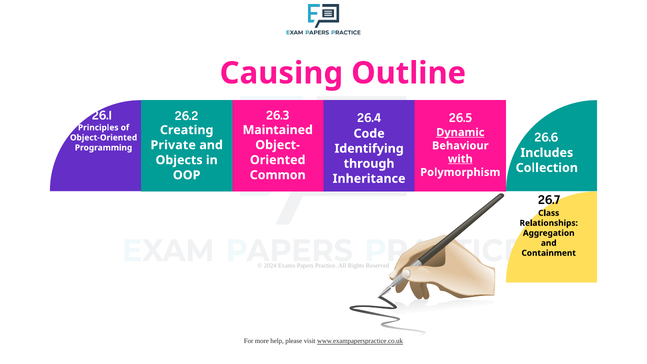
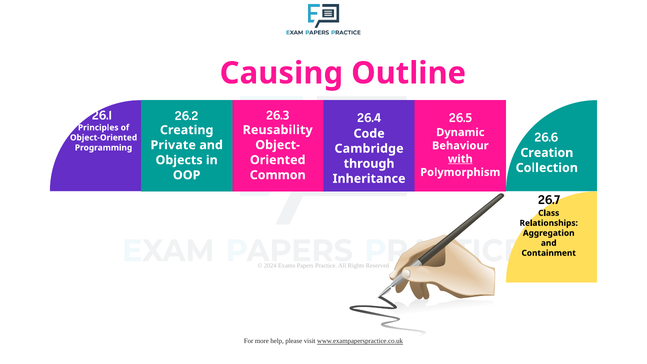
Maintained: Maintained -> Reusability (278, 130)
Dynamic underline: present -> none (460, 132)
Identifying: Identifying -> Cambridge (369, 149)
Includes: Includes -> Creation (547, 153)
